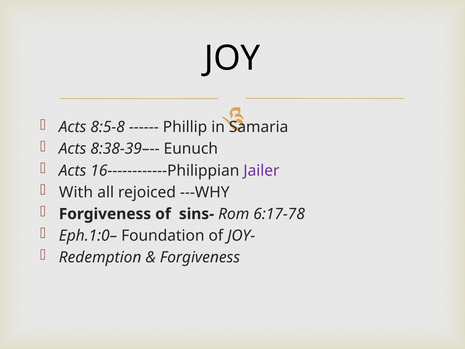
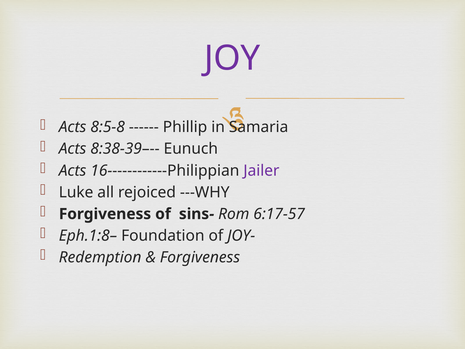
JOY colour: black -> purple (232, 58)
With: With -> Luke (76, 192)
6:17-78: 6:17-78 -> 6:17-57 (279, 214)
Eph.1:0–: Eph.1:0– -> Eph.1:8– (88, 236)
